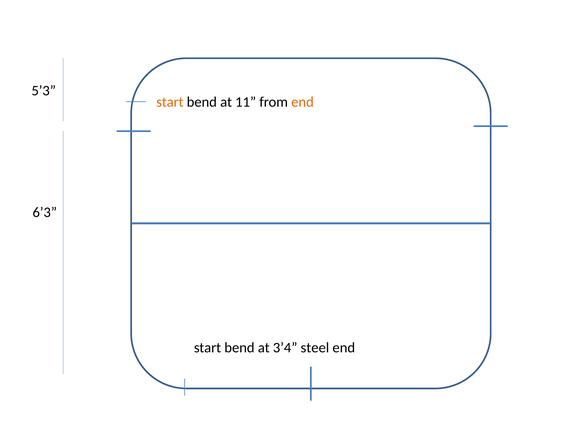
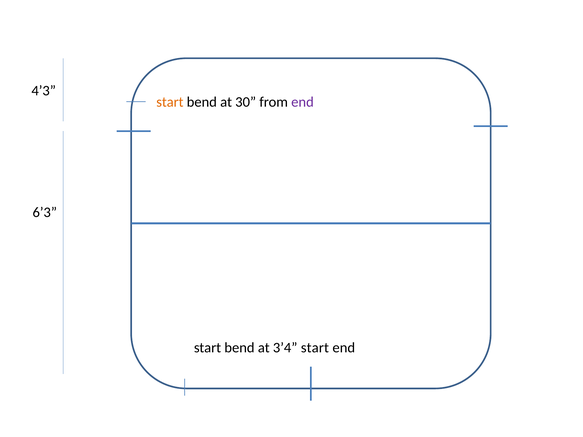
5’3: 5’3 -> 4’3 (44, 91)
11: 11 -> 30 (246, 102)
end colour: orange -> purple (302, 102)
3’4 steel: steel -> start (315, 348)
